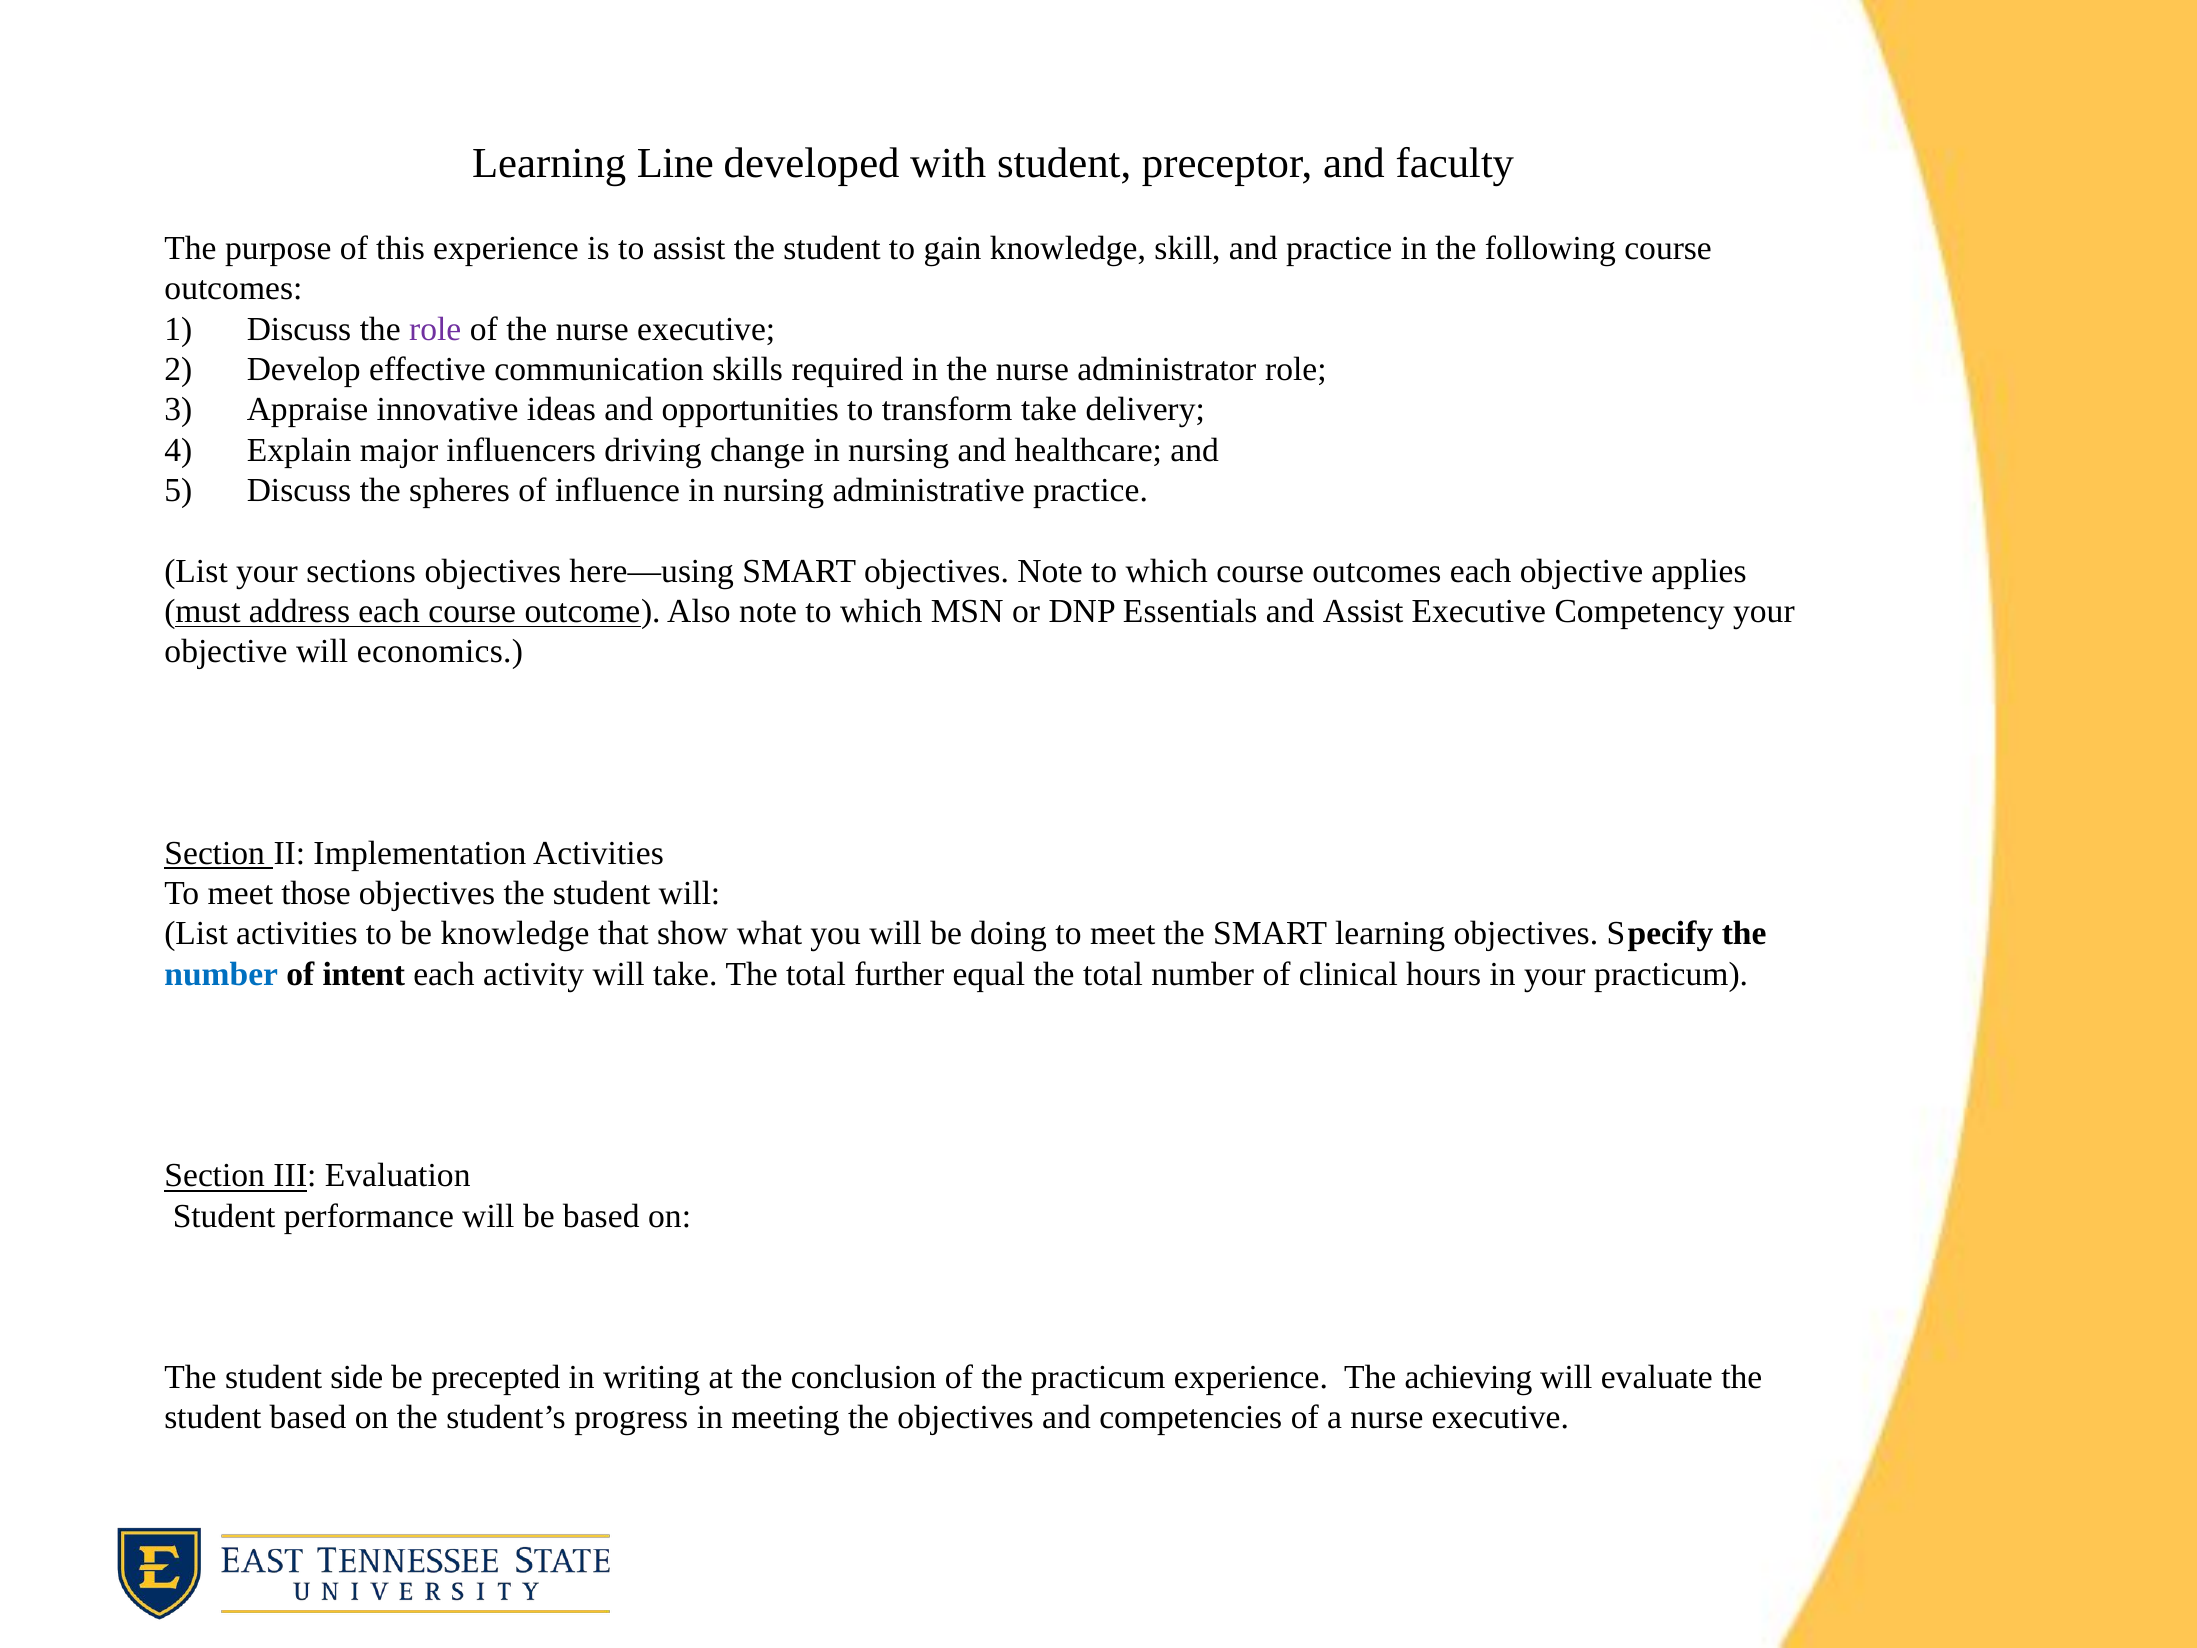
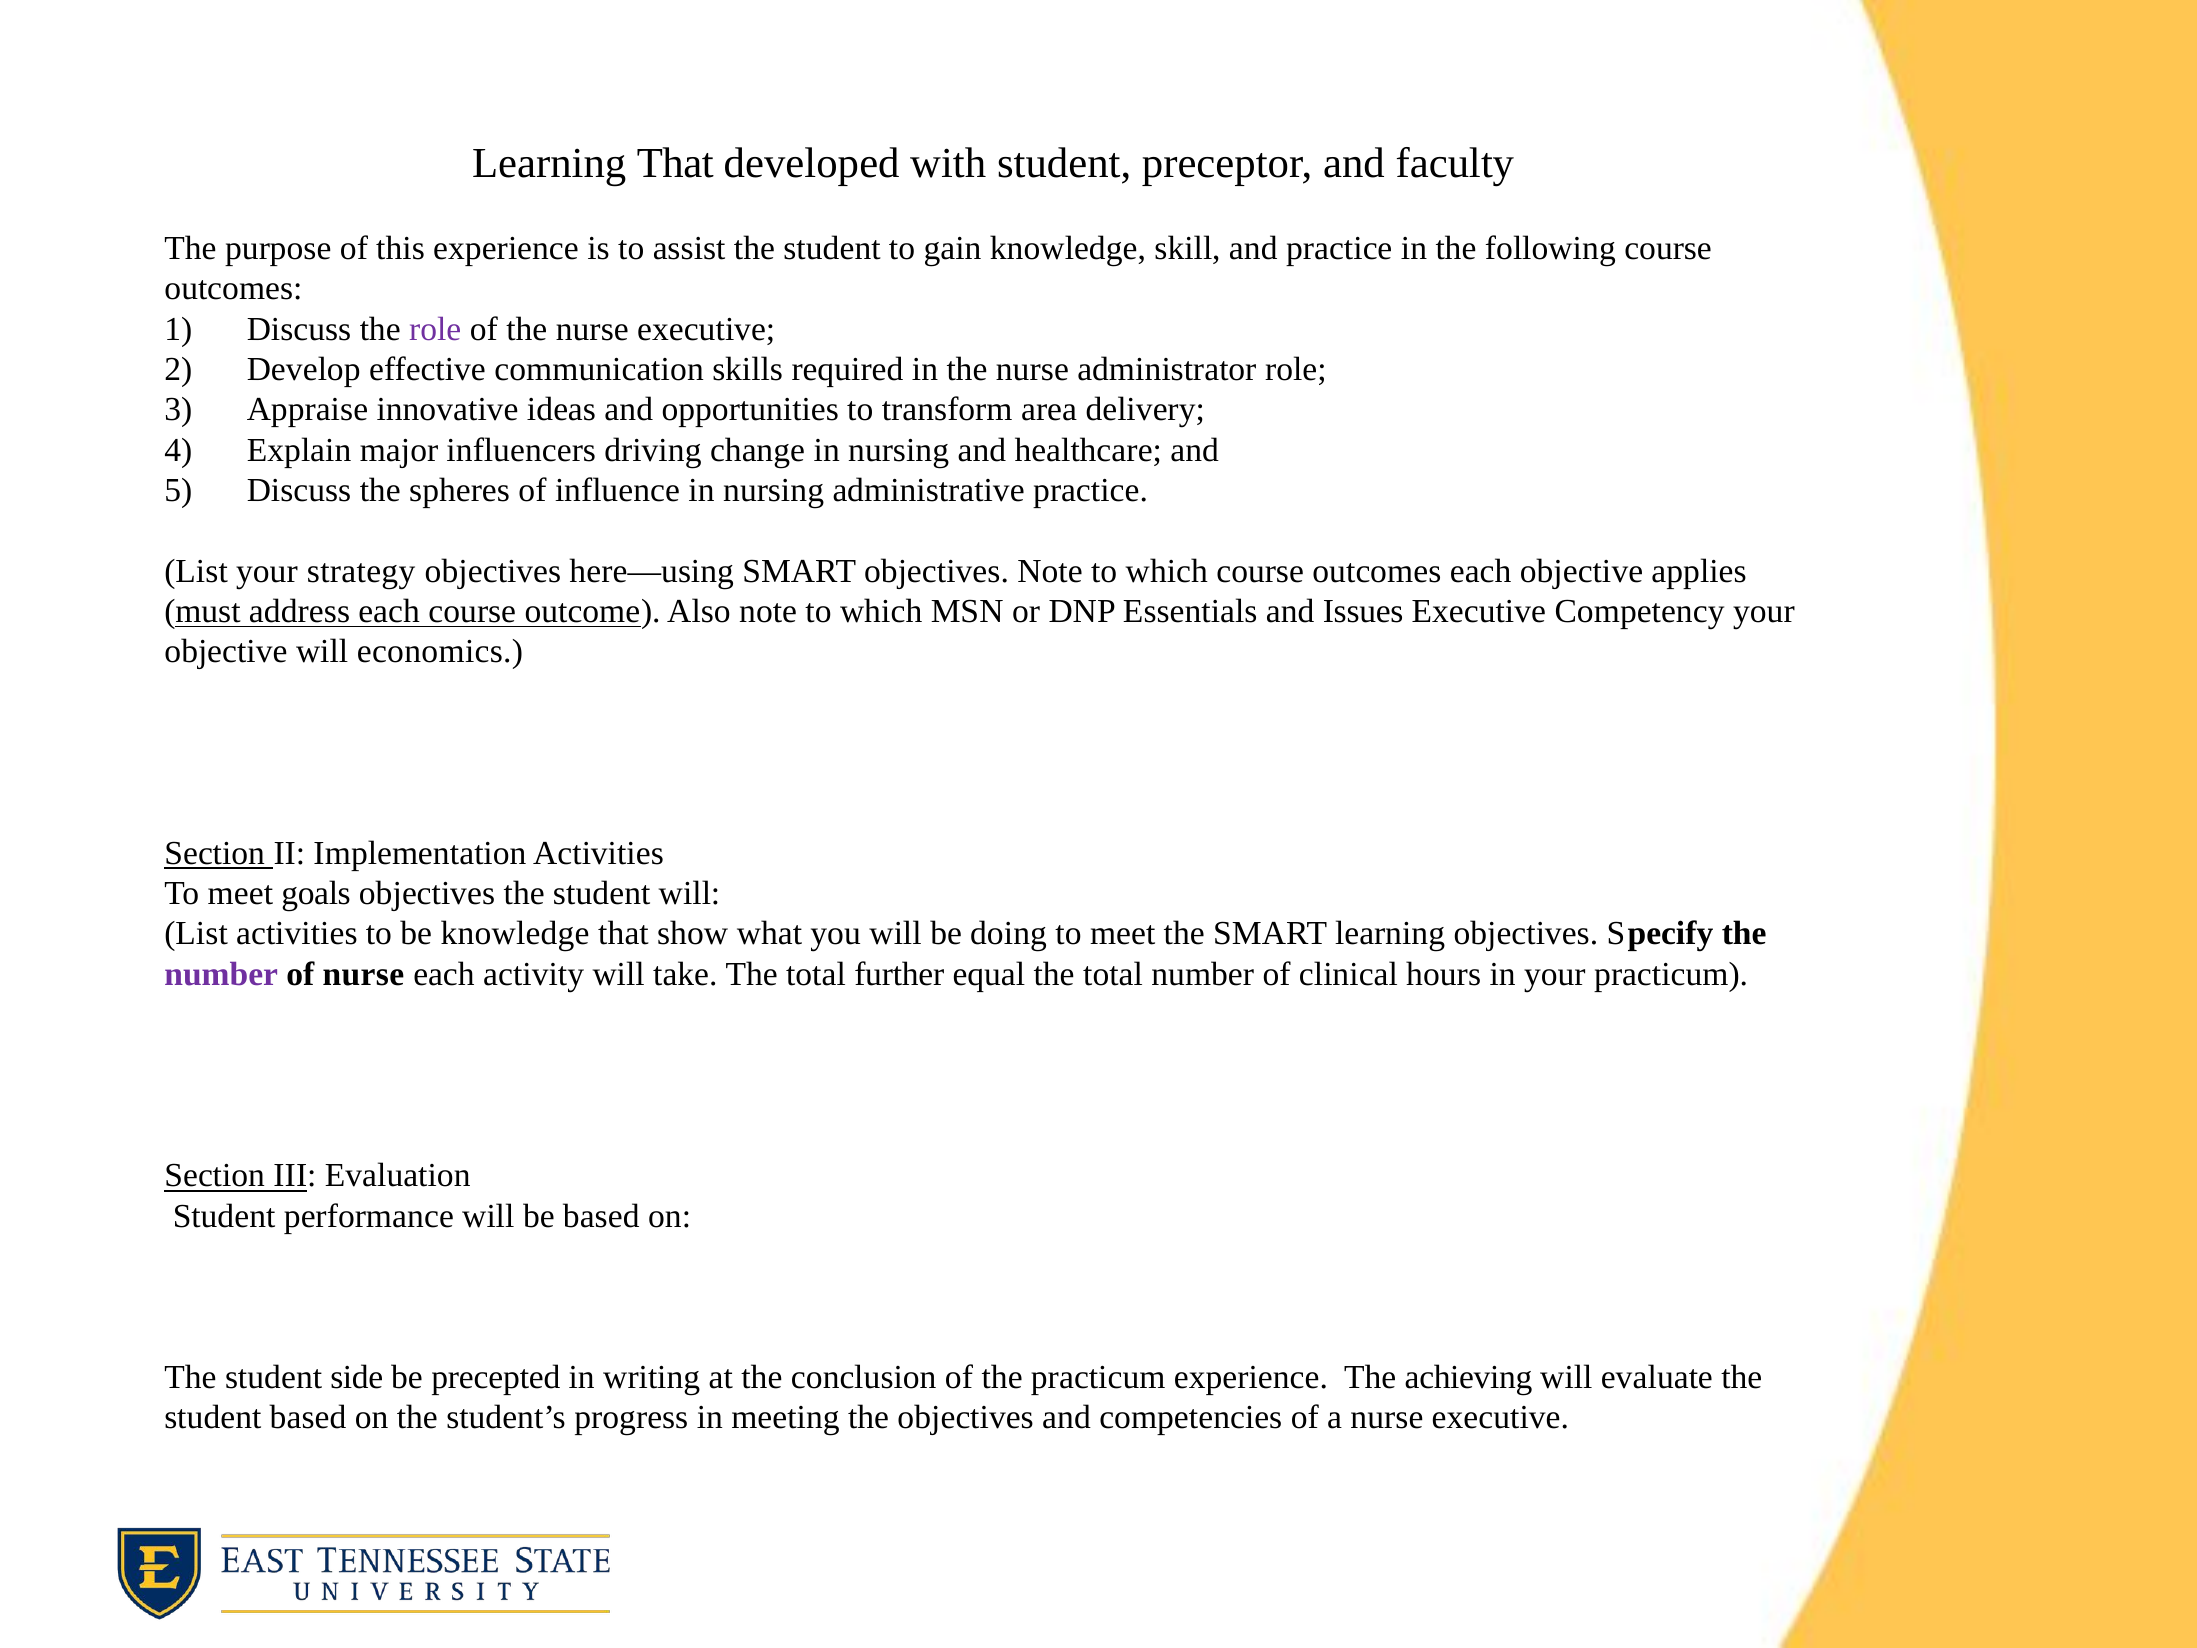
Learning Line: Line -> That (675, 163)
transform take: take -> area (1049, 410)
sections: sections -> strategy (361, 571)
and Assist: Assist -> Issues (1363, 611)
those: those -> goals (316, 893)
number colour: blue -> purple (221, 974)
of intent: intent -> nurse (363, 974)
